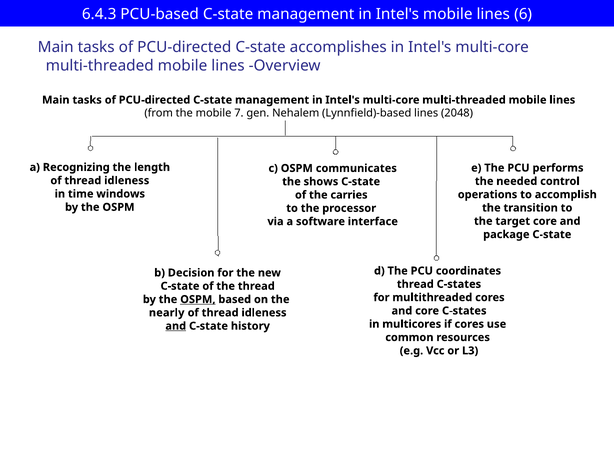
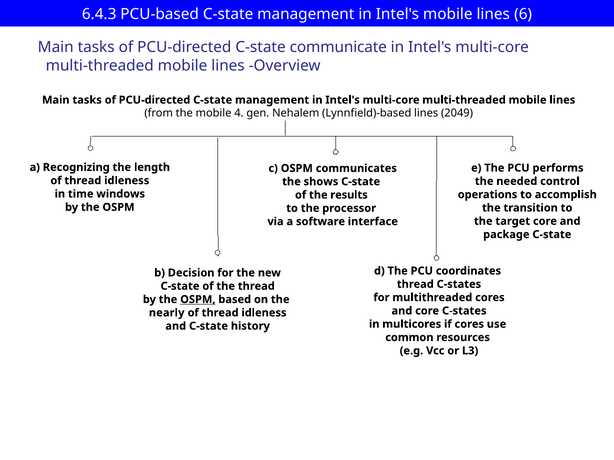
accomplishes: accomplishes -> communicate (338, 47)
7: 7 -> 4 (239, 113)
2048: 2048 -> 2049 (457, 113)
carries: carries -> results (349, 195)
and underline: present -> none (176, 326)
